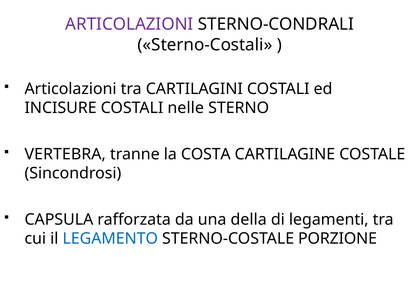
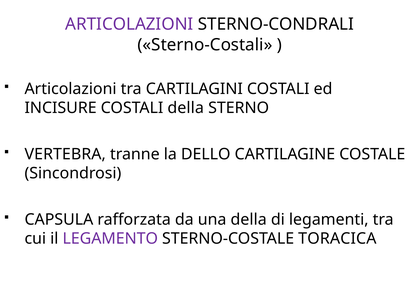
COSTALI nelle: nelle -> della (186, 108)
COSTA: COSTA -> DELLO (206, 154)
LEGAMENTO colour: blue -> purple (110, 239)
PORZIONE: PORZIONE -> TORACICA (337, 239)
